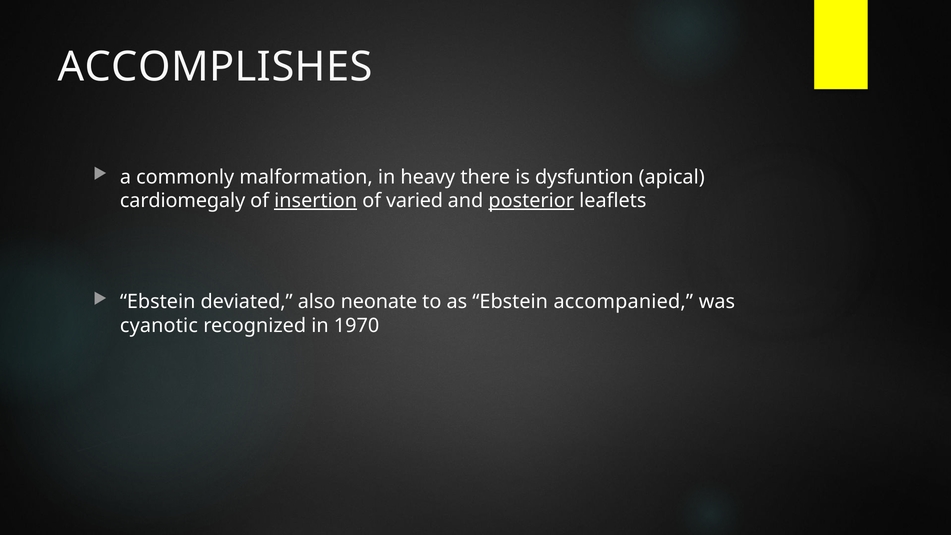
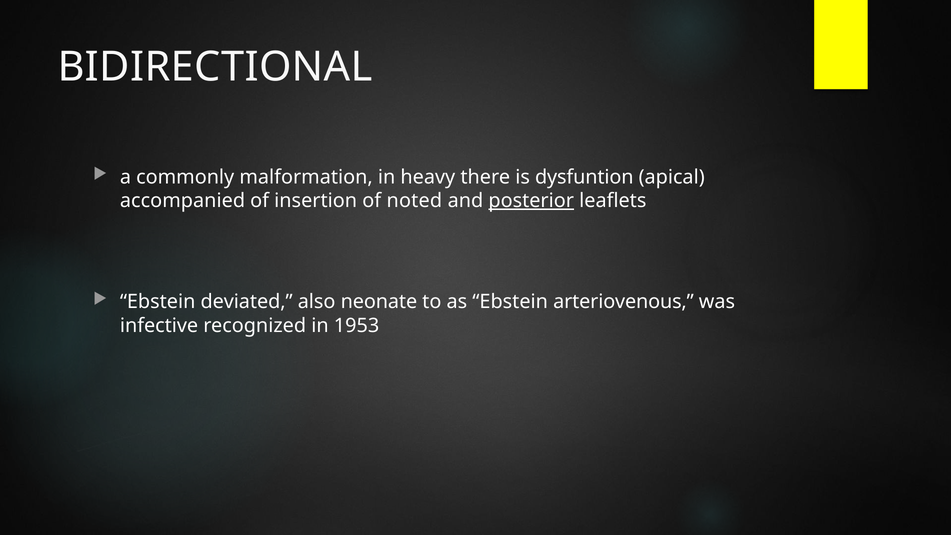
ACCOMPLISHES: ACCOMPLISHES -> BIDIRECTIONAL (215, 67)
cardiomegaly: cardiomegaly -> accompanied (183, 201)
insertion underline: present -> none (316, 201)
varied: varied -> noted (414, 201)
accompanied: accompanied -> arteriovenous (623, 302)
cyanotic: cyanotic -> infective (159, 326)
1970: 1970 -> 1953 (357, 326)
